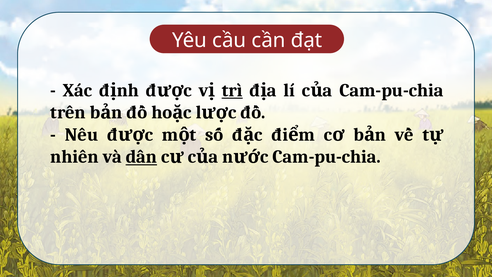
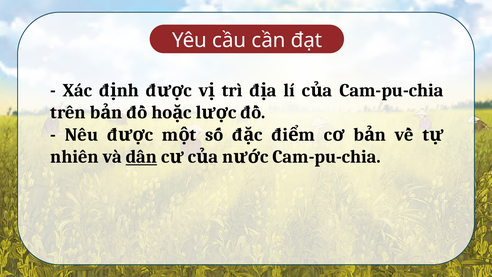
trì underline: present -> none (232, 90)
